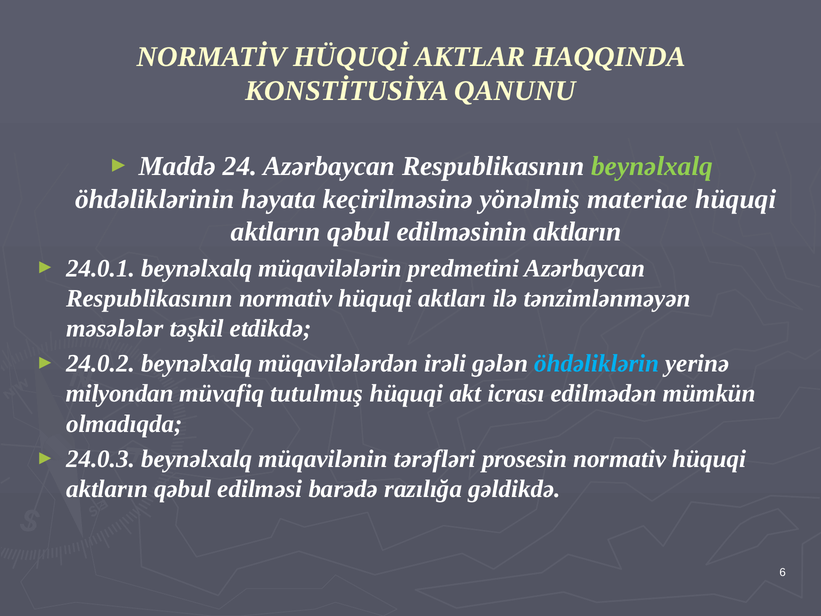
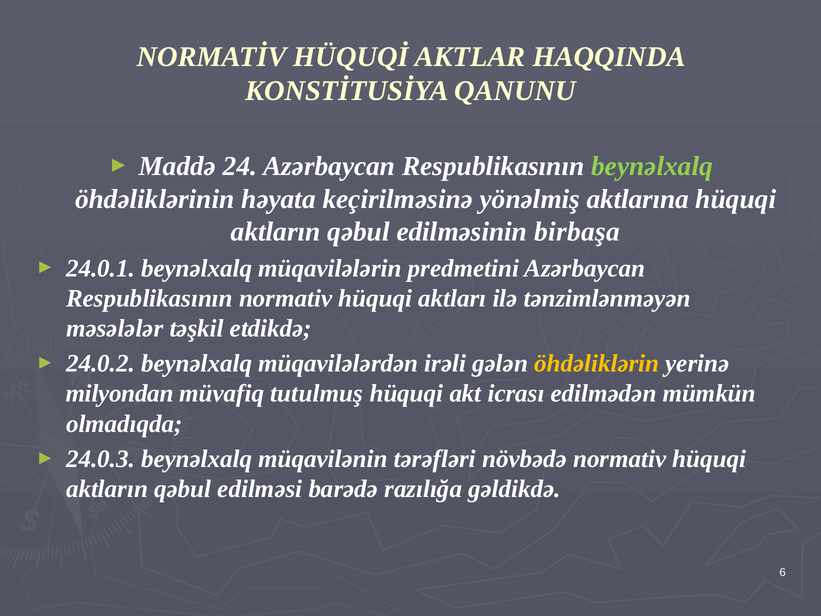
materiae: materiae -> aktlarına (638, 199)
edilməsinin aktların: aktların -> birbaşa (577, 232)
öhdəliklərin colour: light blue -> yellow (597, 363)
prosesin: prosesin -> növbədə (525, 459)
